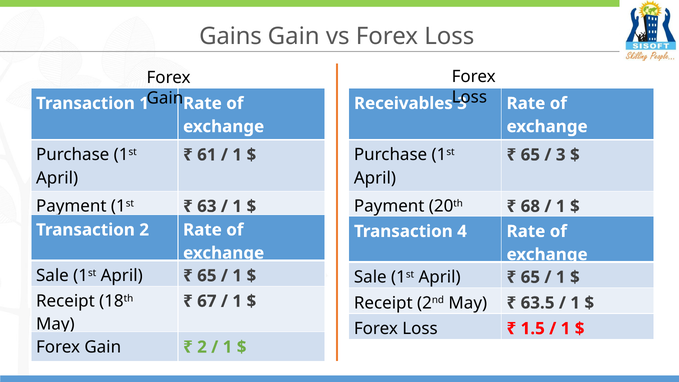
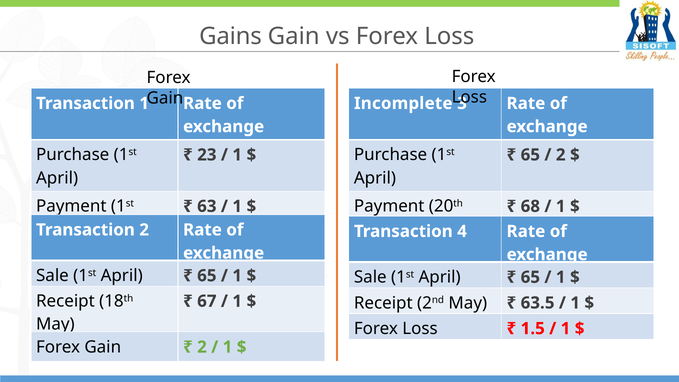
Receivables: Receivables -> Incomplete (403, 103)
61: 61 -> 23 (207, 155)
3: 3 -> 2 (561, 155)
